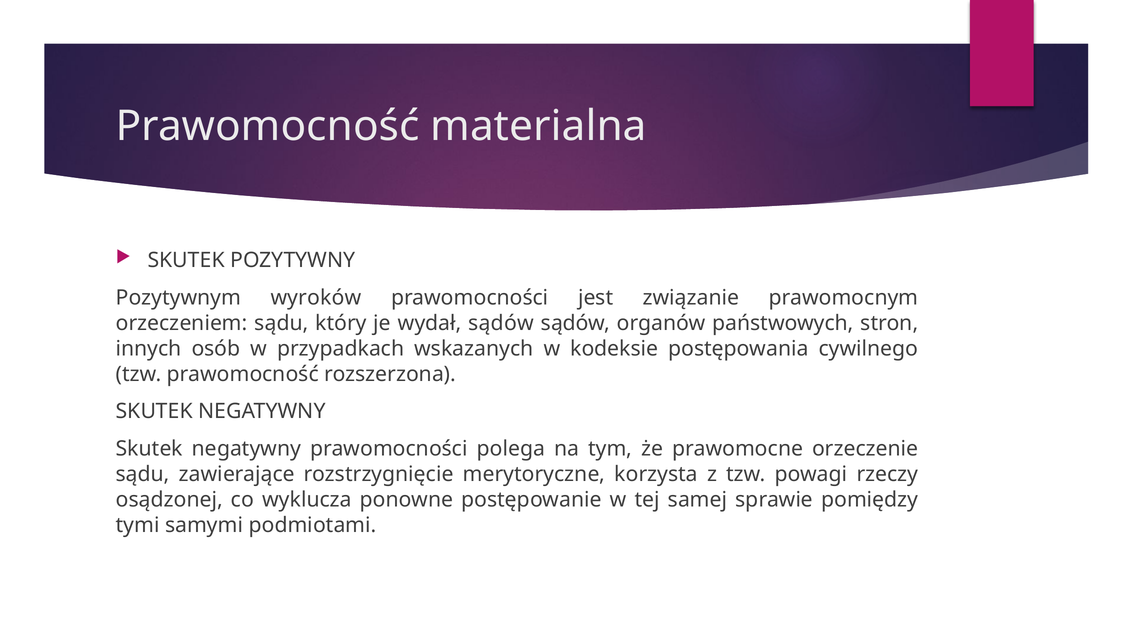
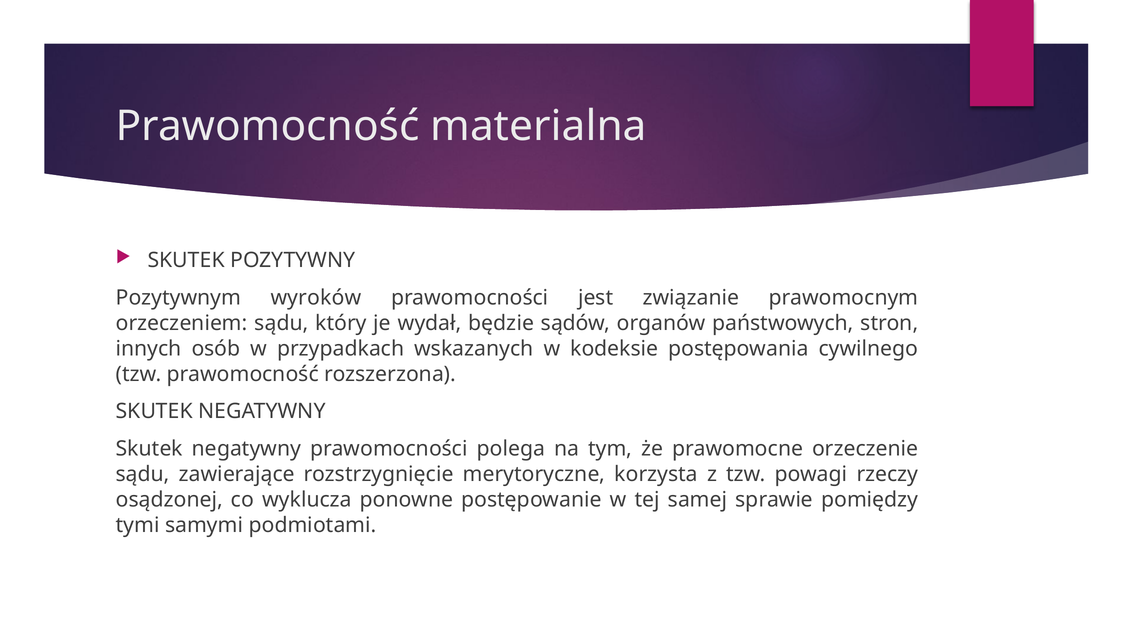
wydał sądów: sądów -> będzie (501, 323)
